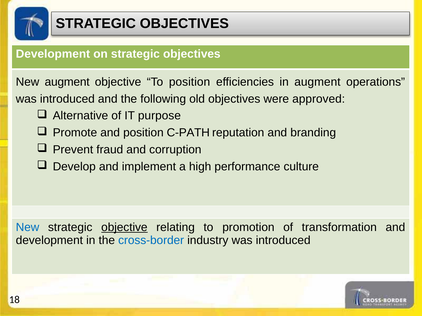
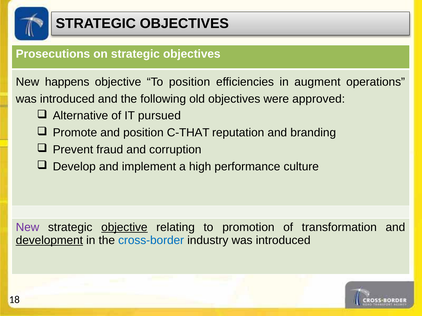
Development: Development -> Prosecutions (53, 54)
New augment: augment -> happens (67, 82)
purpose: purpose -> pursued (159, 116)
C-PATH: C-PATH -> C-THAT (188, 133)
New colour: blue -> purple (28, 228)
development underline: none -> present (49, 241)
